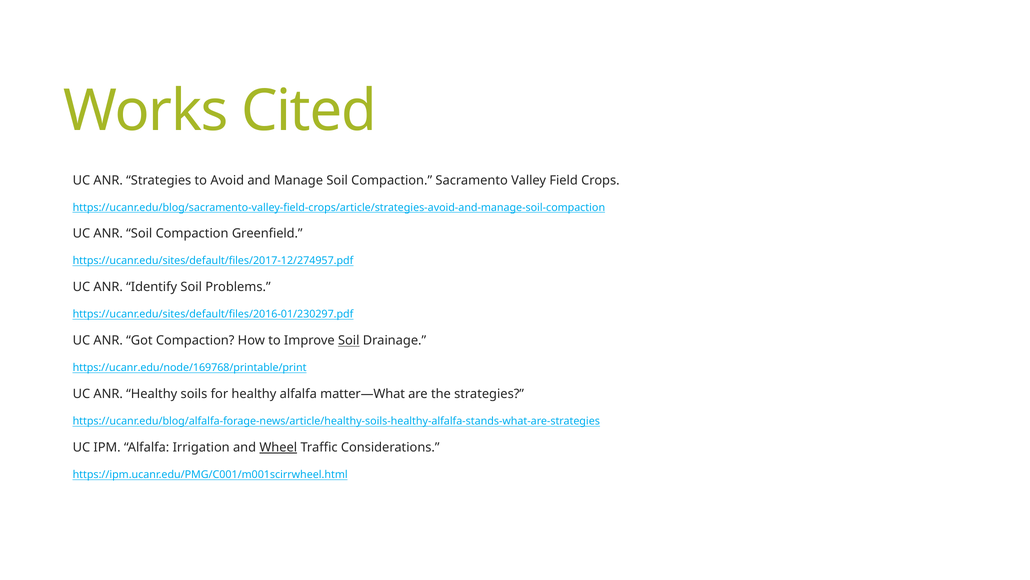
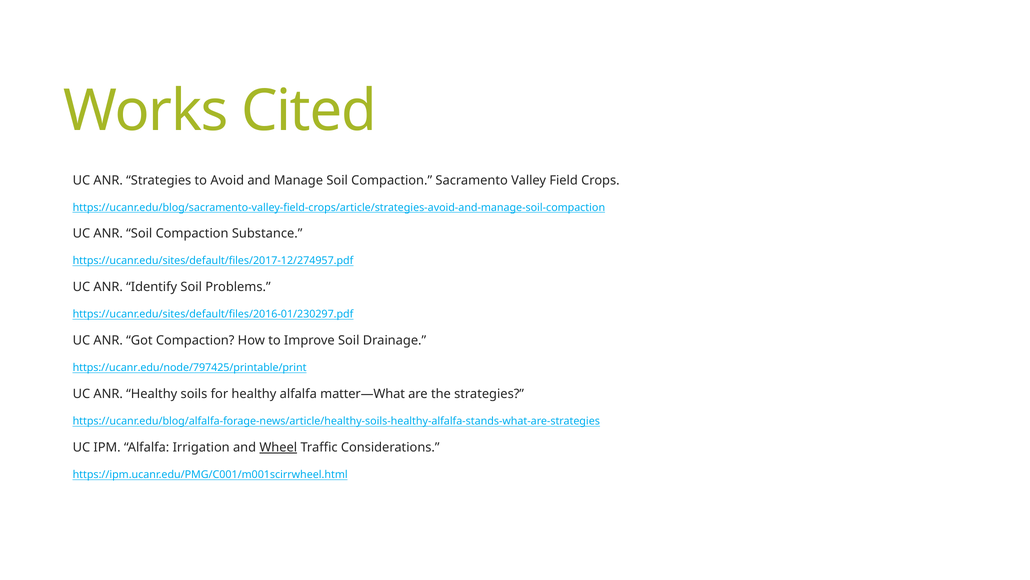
Greenfield: Greenfield -> Substance (267, 233)
Soil underline: present -> none (349, 340)
https://ucanr.edu/node/169768/printable/print: https://ucanr.edu/node/169768/printable/print -> https://ucanr.edu/node/797425/printable/print (190, 367)
